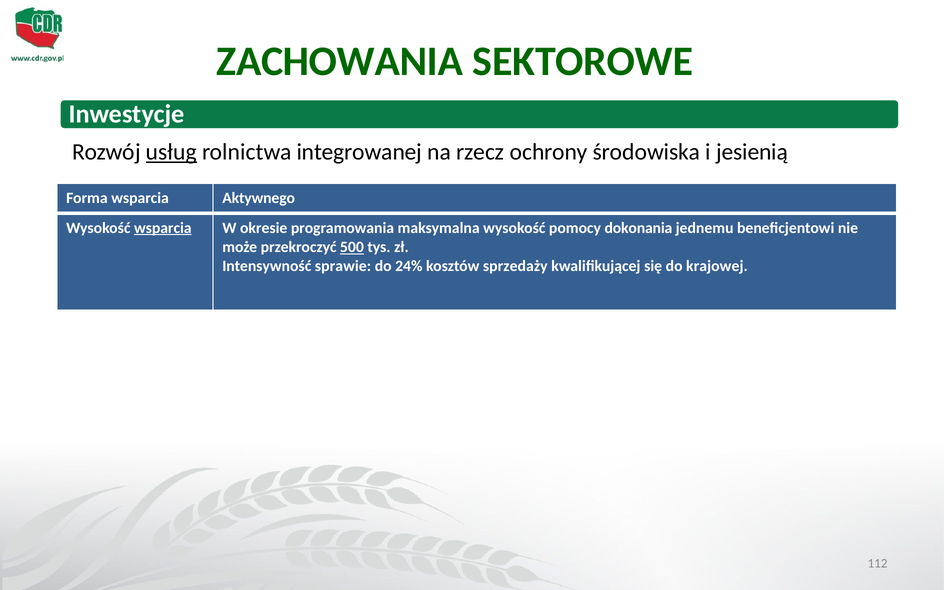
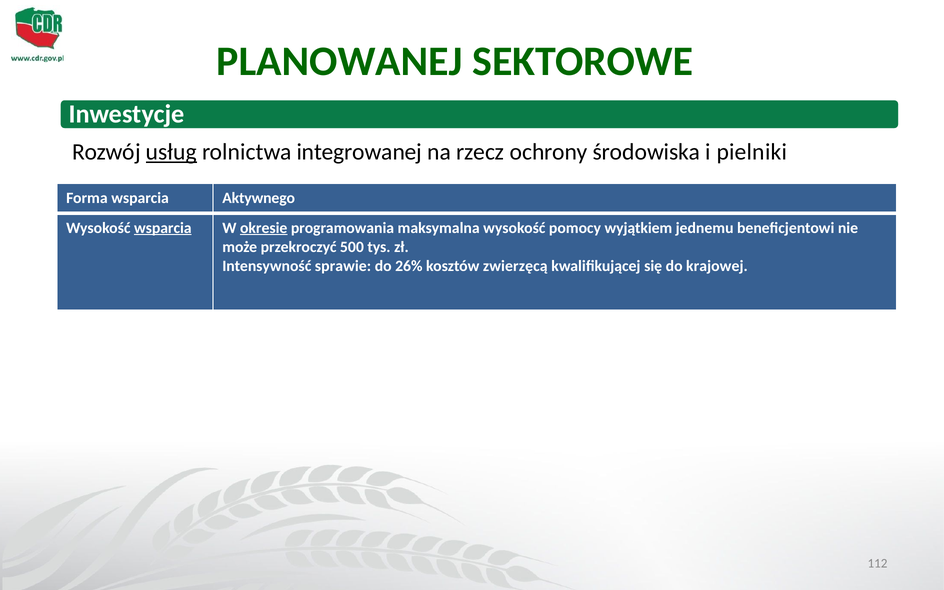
ZACHOWANIA: ZACHOWANIA -> PLANOWANEJ (340, 61)
jesienią: jesienią -> pielniki (752, 152)
okresie underline: none -> present (264, 228)
dokonania: dokonania -> wyjątkiem (638, 228)
500 underline: present -> none (352, 247)
24%: 24% -> 26% (409, 266)
sprzedaży: sprzedaży -> zwierzęcą (515, 266)
